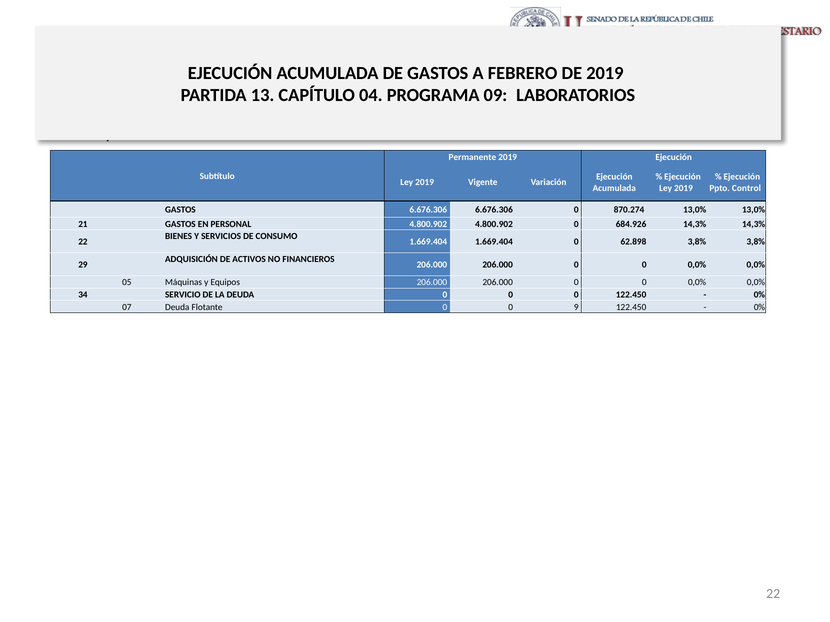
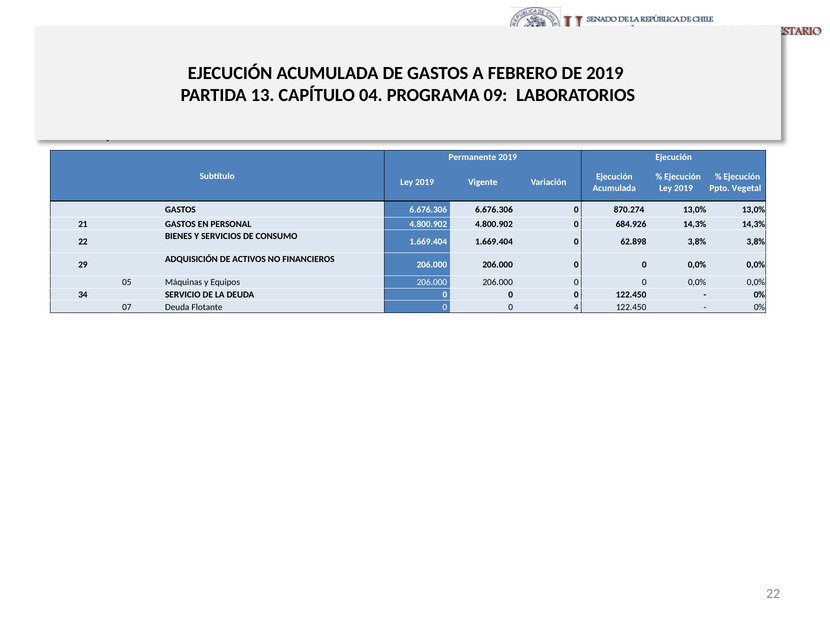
Control: Control -> Vegetal (746, 188)
9: 9 -> 4 (576, 307)
